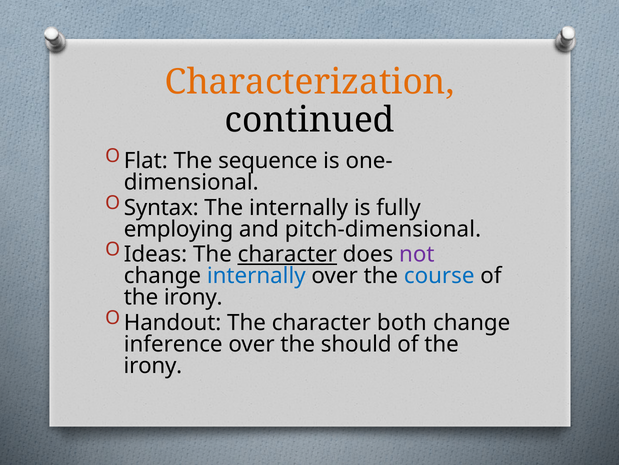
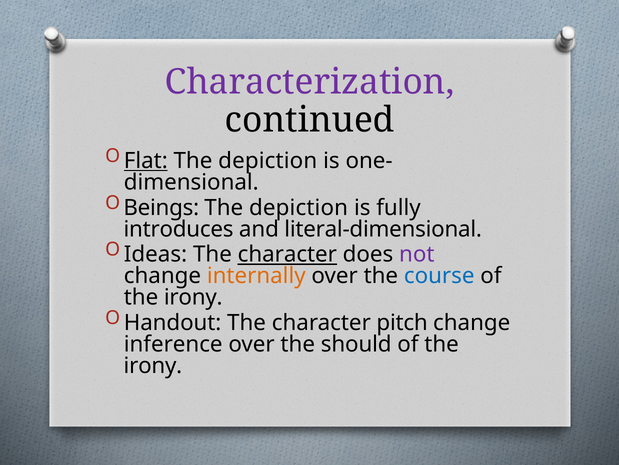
Characterization colour: orange -> purple (310, 82)
Flat underline: none -> present (146, 161)
sequence: sequence -> depiction (268, 161)
Syntax: Syntax -> Beings (161, 207)
internally: internally -> depiction (299, 207)
employing: employing -> introduces (179, 229)
pitch-dimensional: pitch-dimensional -> literal-dimensional (383, 229)
internally colour: blue -> orange (256, 276)
both: both -> pitch (402, 322)
